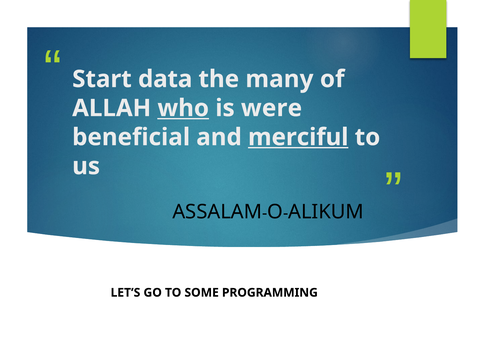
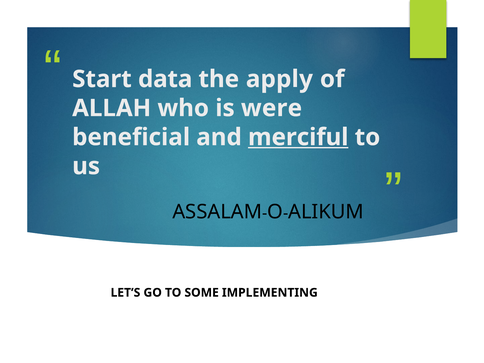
many: many -> apply (279, 79)
who underline: present -> none (183, 108)
PROGRAMMING: PROGRAMMING -> IMPLEMENTING (270, 293)
